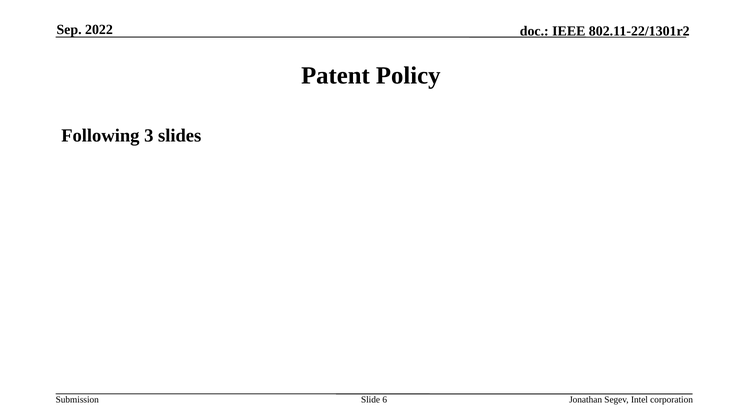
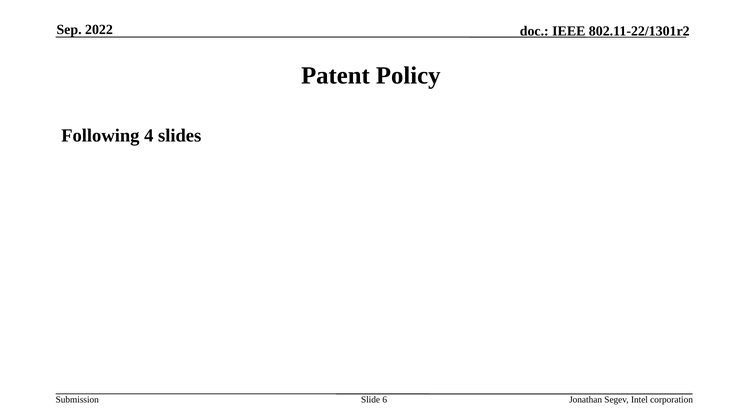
3: 3 -> 4 (149, 136)
